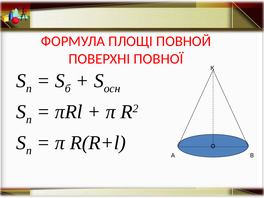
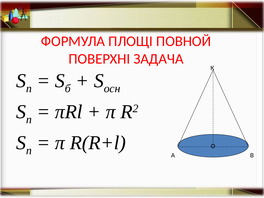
ПОВНОЇ: ПОВНОЇ -> ЗАДАЧА (159, 59)
